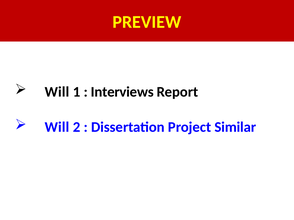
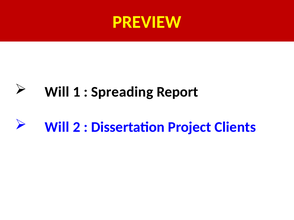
Interviews: Interviews -> Spreading (122, 92)
Similar: Similar -> Clients (235, 127)
